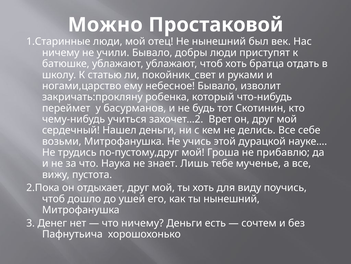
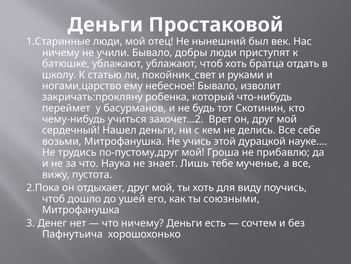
Можно: Можно -> Деньги (105, 25)
ты нынешний: нынешний -> союзными (231, 198)
